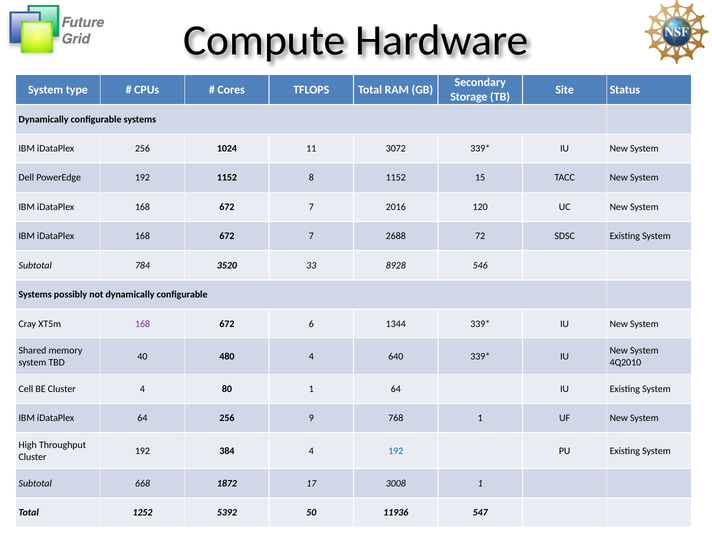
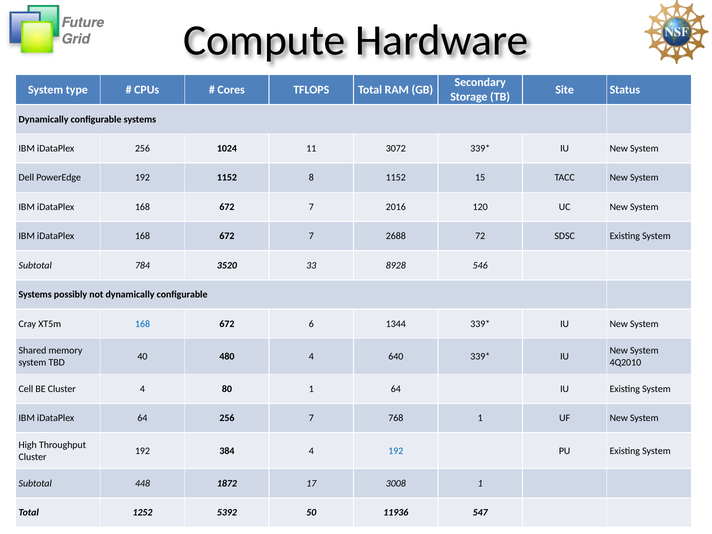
168 colour: purple -> blue (143, 324)
256 9: 9 -> 7 (311, 418)
668: 668 -> 448 (143, 483)
